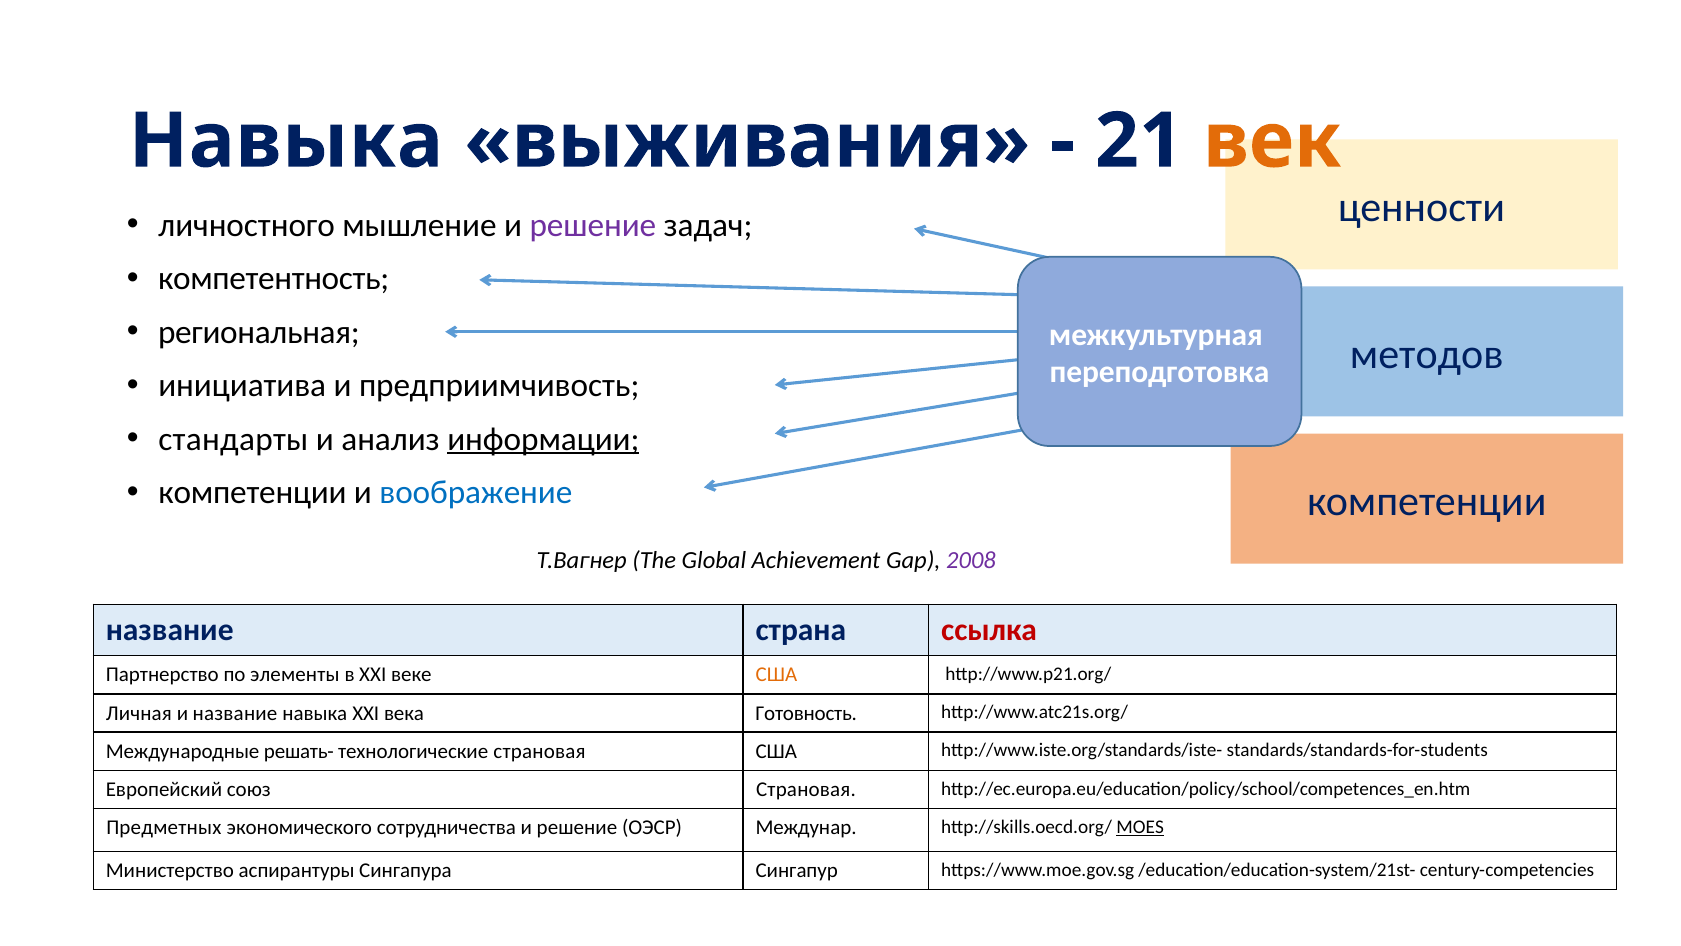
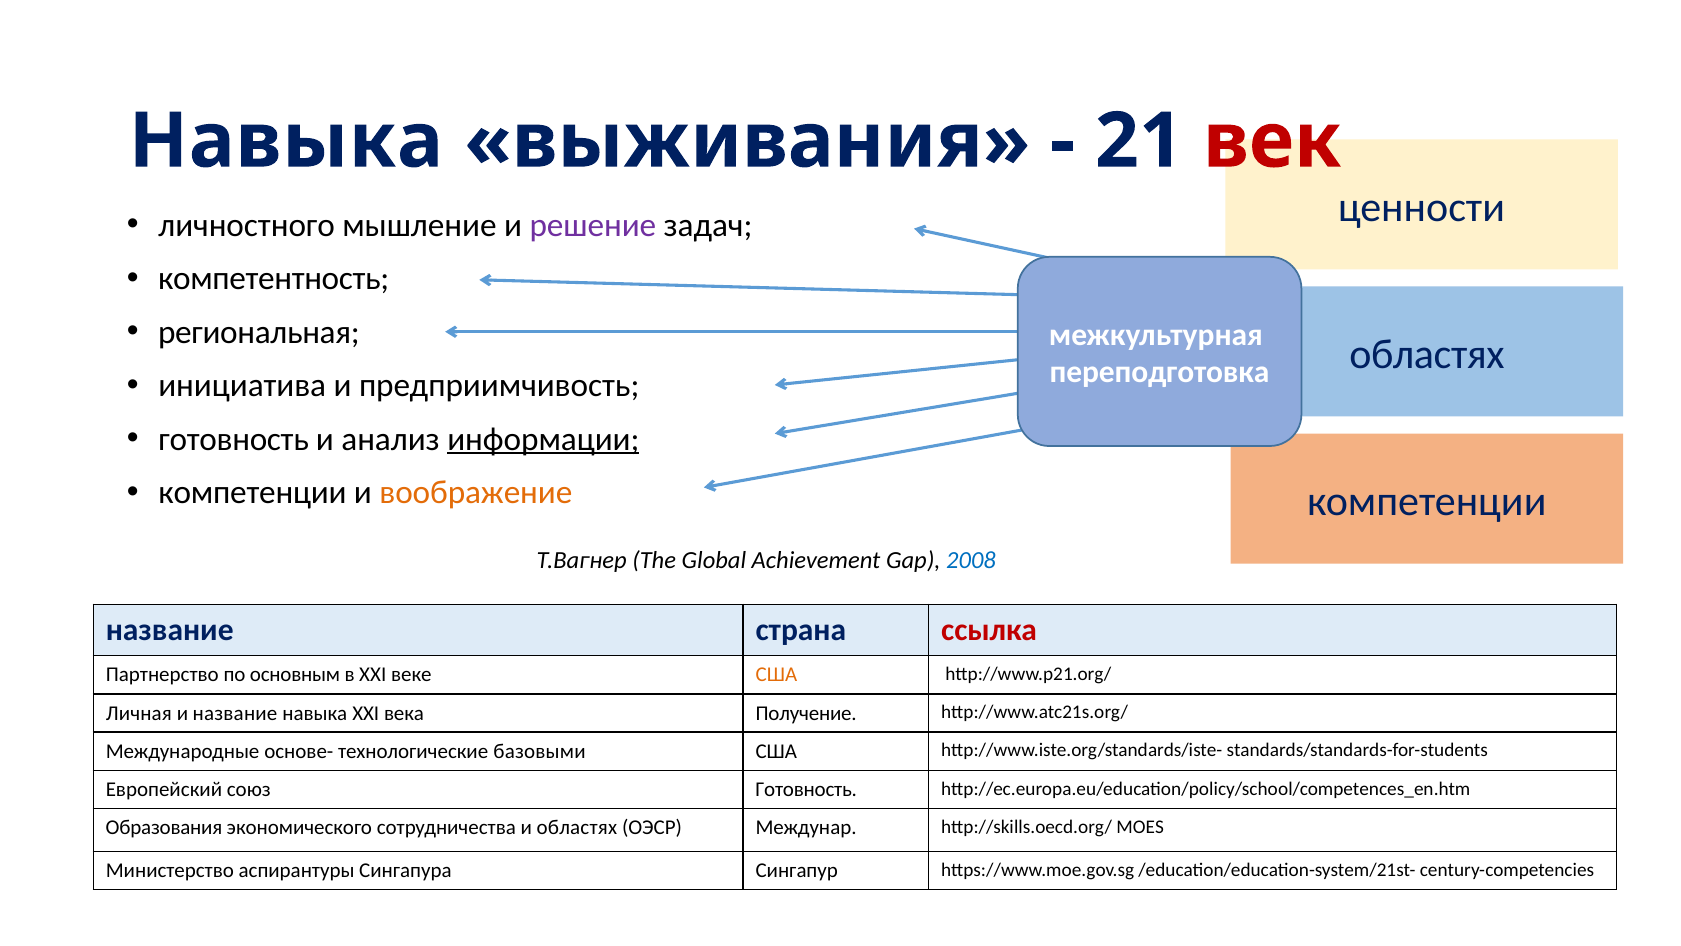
век colour: orange -> red (1272, 141)
методов: методов -> областях (1427, 354)
стандарты: стандарты -> готовность (234, 439)
воображение colour: blue -> orange (476, 492)
2008 colour: purple -> blue (971, 560)
элементы: элементы -> основным (295, 675)
Готовность: Готовность -> Получение (806, 713)
решать-: решать- -> основе- (299, 751)
технологические страновая: страновая -> базовыми (540, 751)
союз Страновая: Страновая -> Готовность (806, 789)
Предметных: Предметных -> Образования (164, 828)
сотрудничества и решение: решение -> областях (577, 828)
MOES underline: present -> none (1140, 827)
